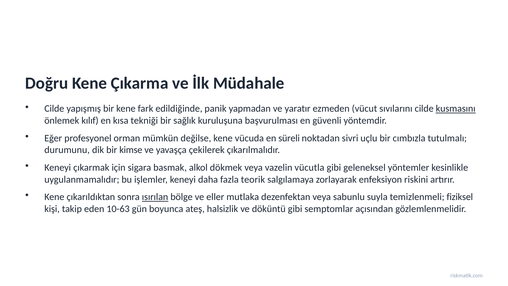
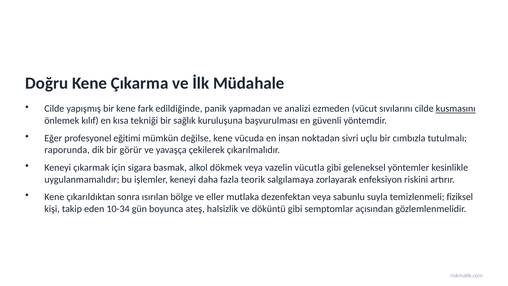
yaratır: yaratır -> analizi (297, 109)
orman: orman -> eğitimi (127, 138)
süreli: süreli -> insan (289, 138)
durumunu: durumunu -> raporunda (67, 150)
kimse: kimse -> görür (131, 150)
ısırılan underline: present -> none (155, 197)
10-63: 10-63 -> 10-34 (118, 209)
